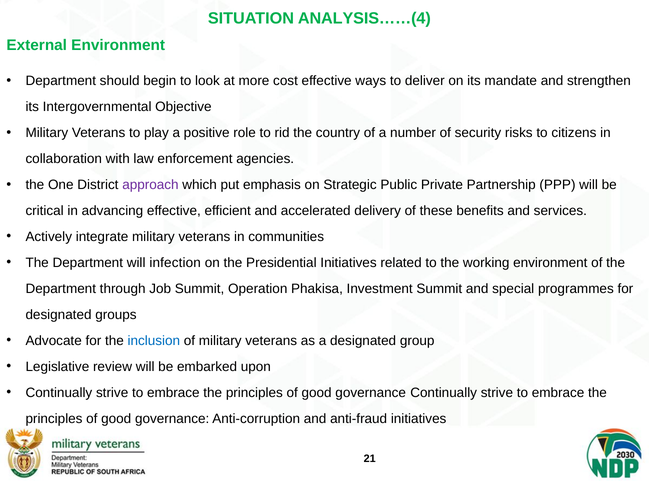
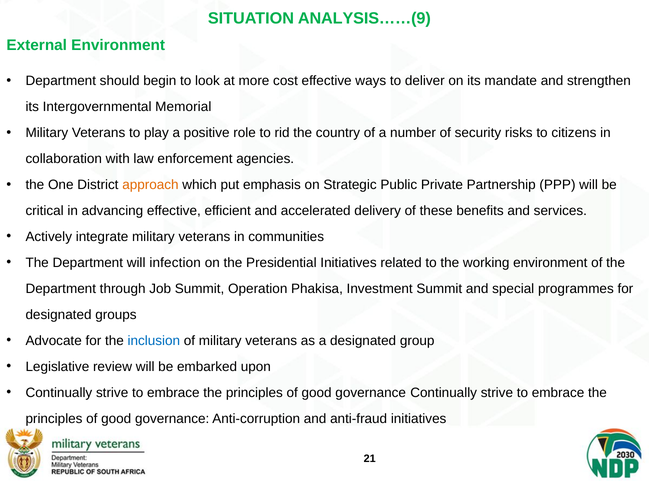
ANALYSIS……(4: ANALYSIS……(4 -> ANALYSIS……(9 (364, 19)
Objective: Objective -> Memorial (183, 107)
approach colour: purple -> orange (150, 185)
